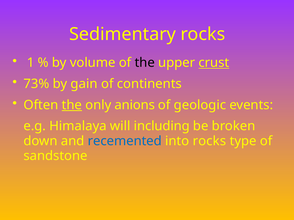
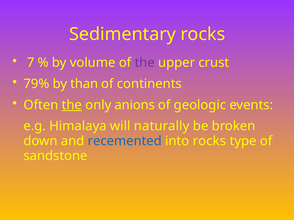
1: 1 -> 7 (31, 63)
the colour: black -> purple (145, 63)
crust underline: present -> none (214, 63)
73%: 73% -> 79% (36, 84)
gain: gain -> than (84, 84)
including: including -> naturally (162, 126)
